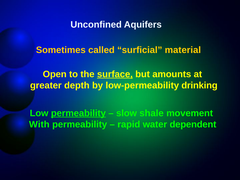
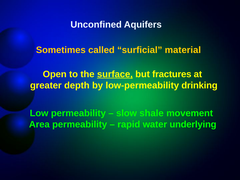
amounts: amounts -> fractures (172, 74)
permeability underline: present -> none (78, 113)
With: With -> Area (39, 124)
dependent: dependent -> underlying (193, 124)
